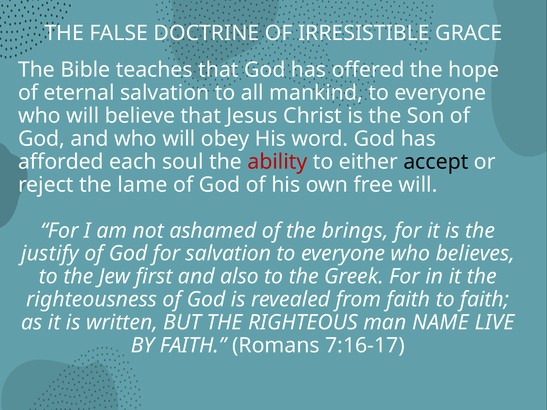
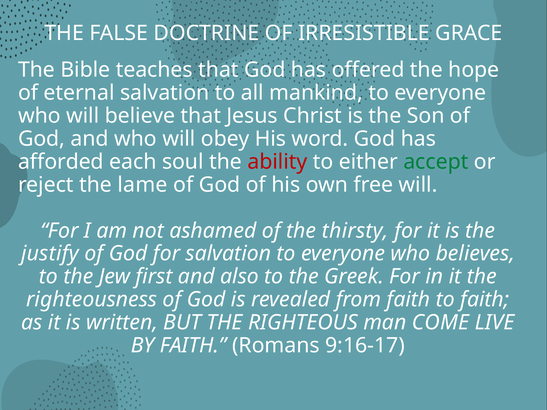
accept colour: black -> green (436, 162)
brings: brings -> thirsty (355, 231)
NAME: NAME -> COME (440, 323)
7:16-17: 7:16-17 -> 9:16-17 (365, 346)
